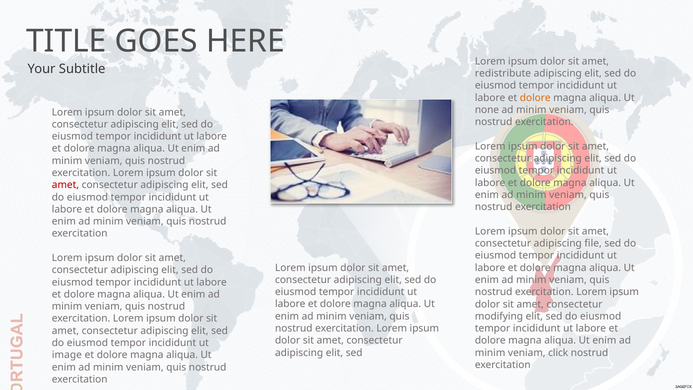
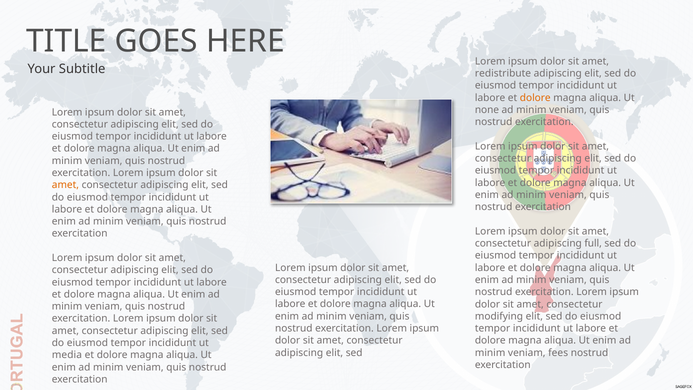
amet colour: red -> orange (65, 185)
file: file -> full (593, 243)
click: click -> fees (558, 353)
image: image -> media (67, 355)
